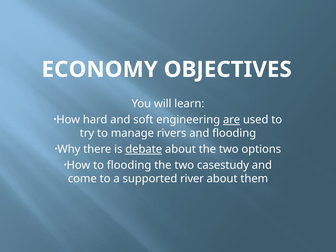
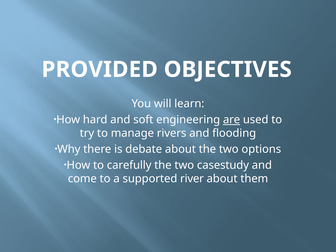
ECONOMY: ECONOMY -> PROVIDED (100, 69)
debate underline: present -> none (144, 149)
to flooding: flooding -> carefully (129, 165)
